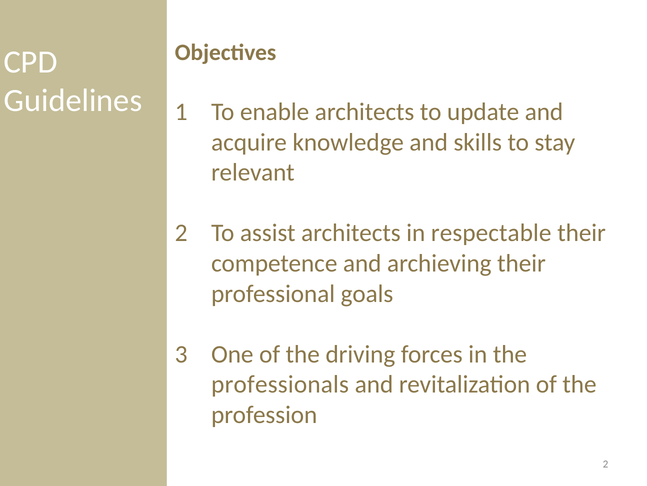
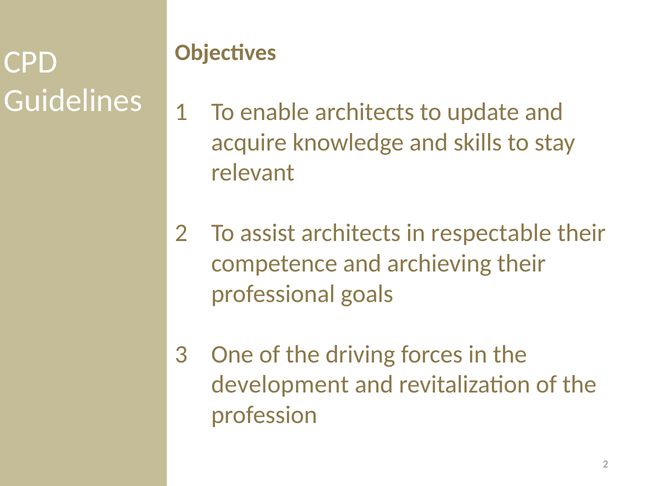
professionals: professionals -> development (280, 384)
